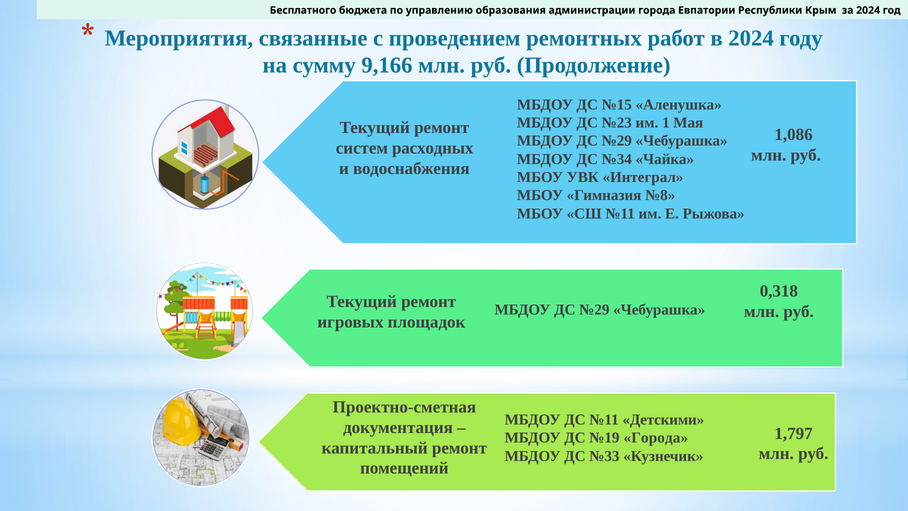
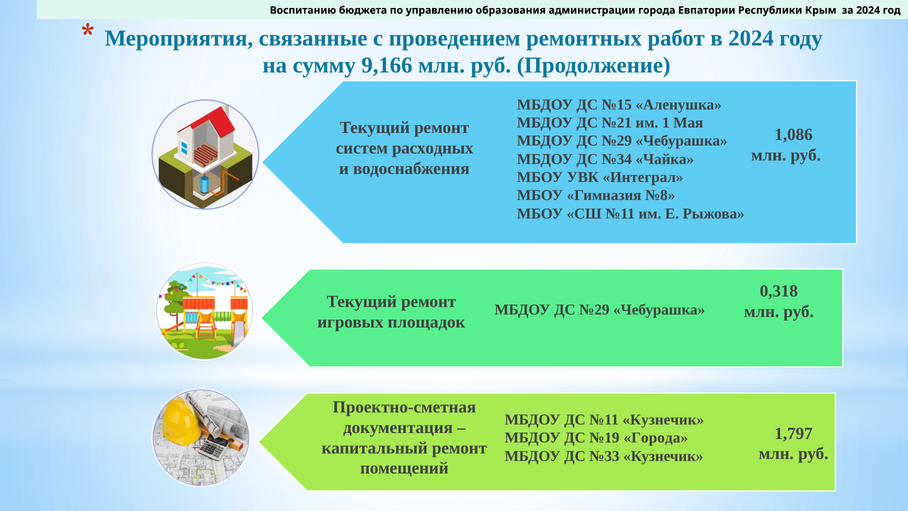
Бесплатного: Бесплатного -> Воспитанию (303, 10)
№23: №23 -> №21 (617, 123)
№11 Детскими: Детскими -> Кузнечик (663, 420)
